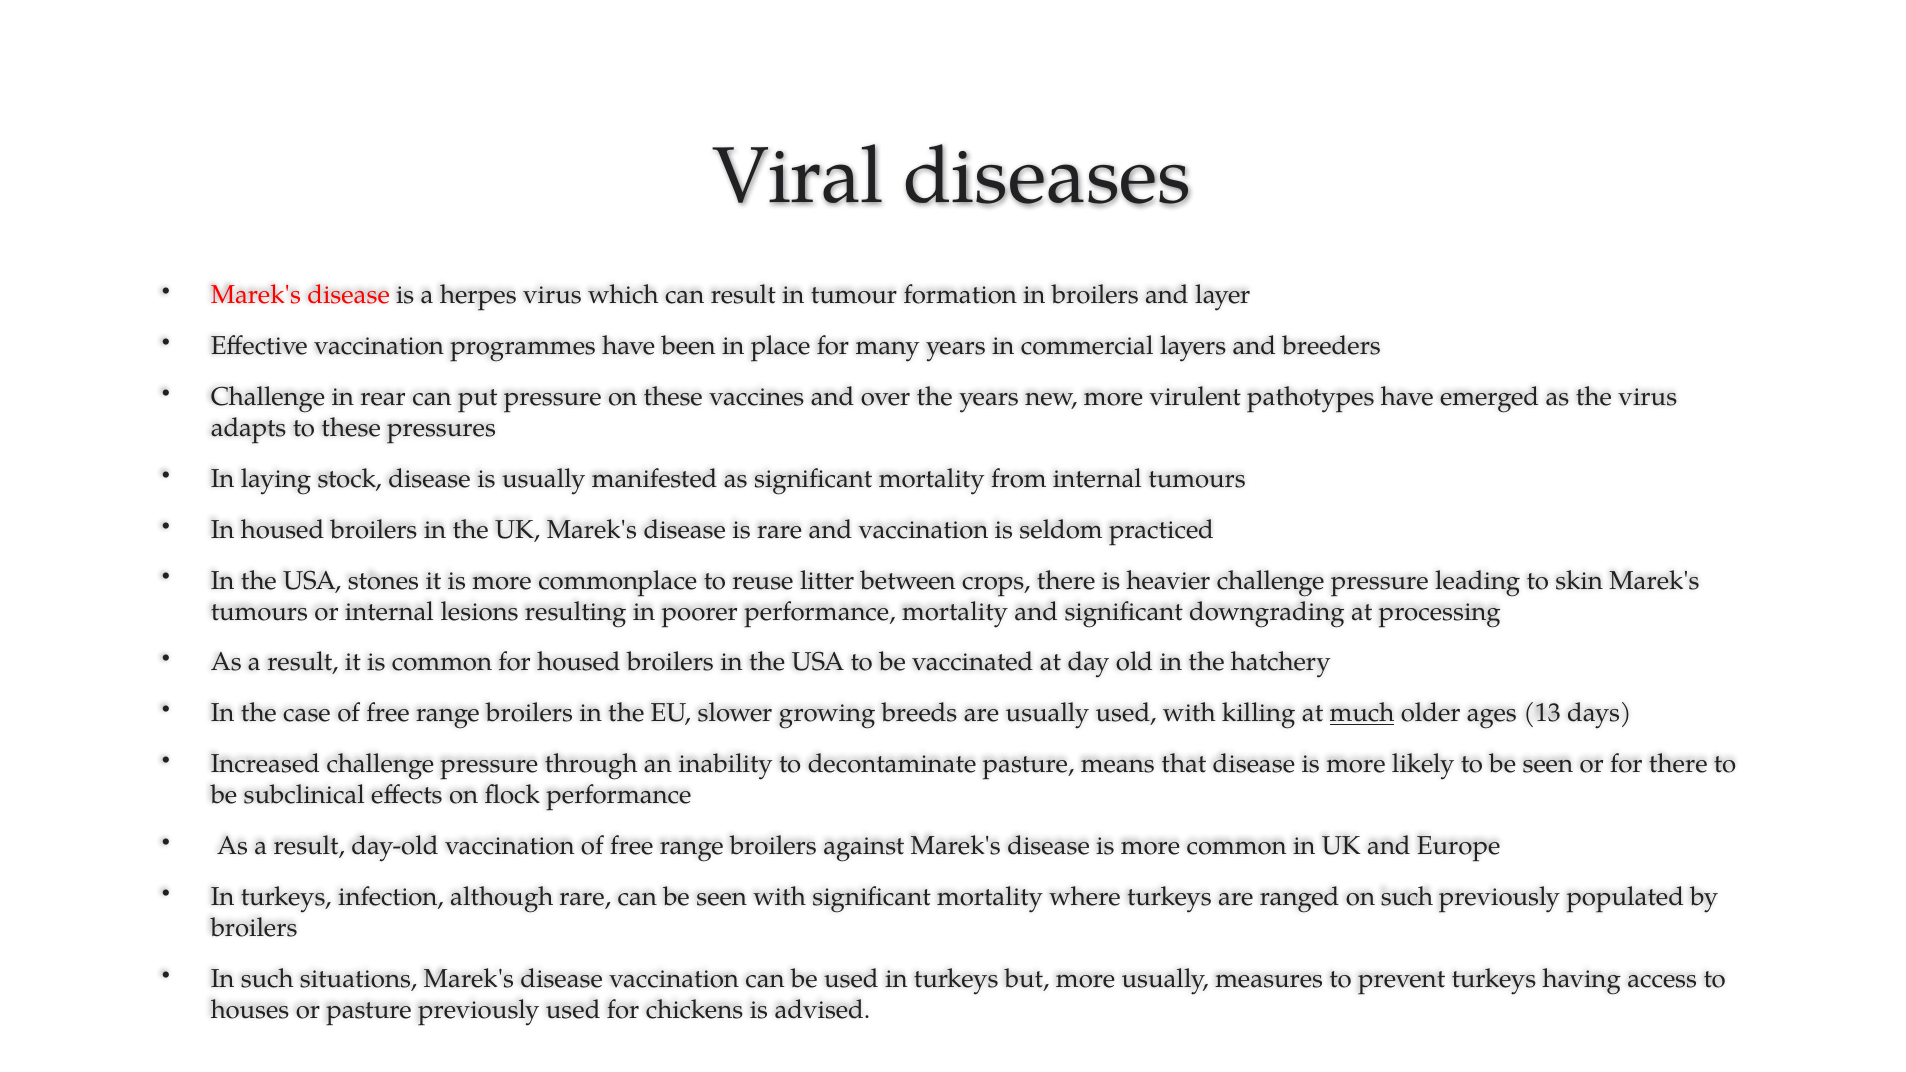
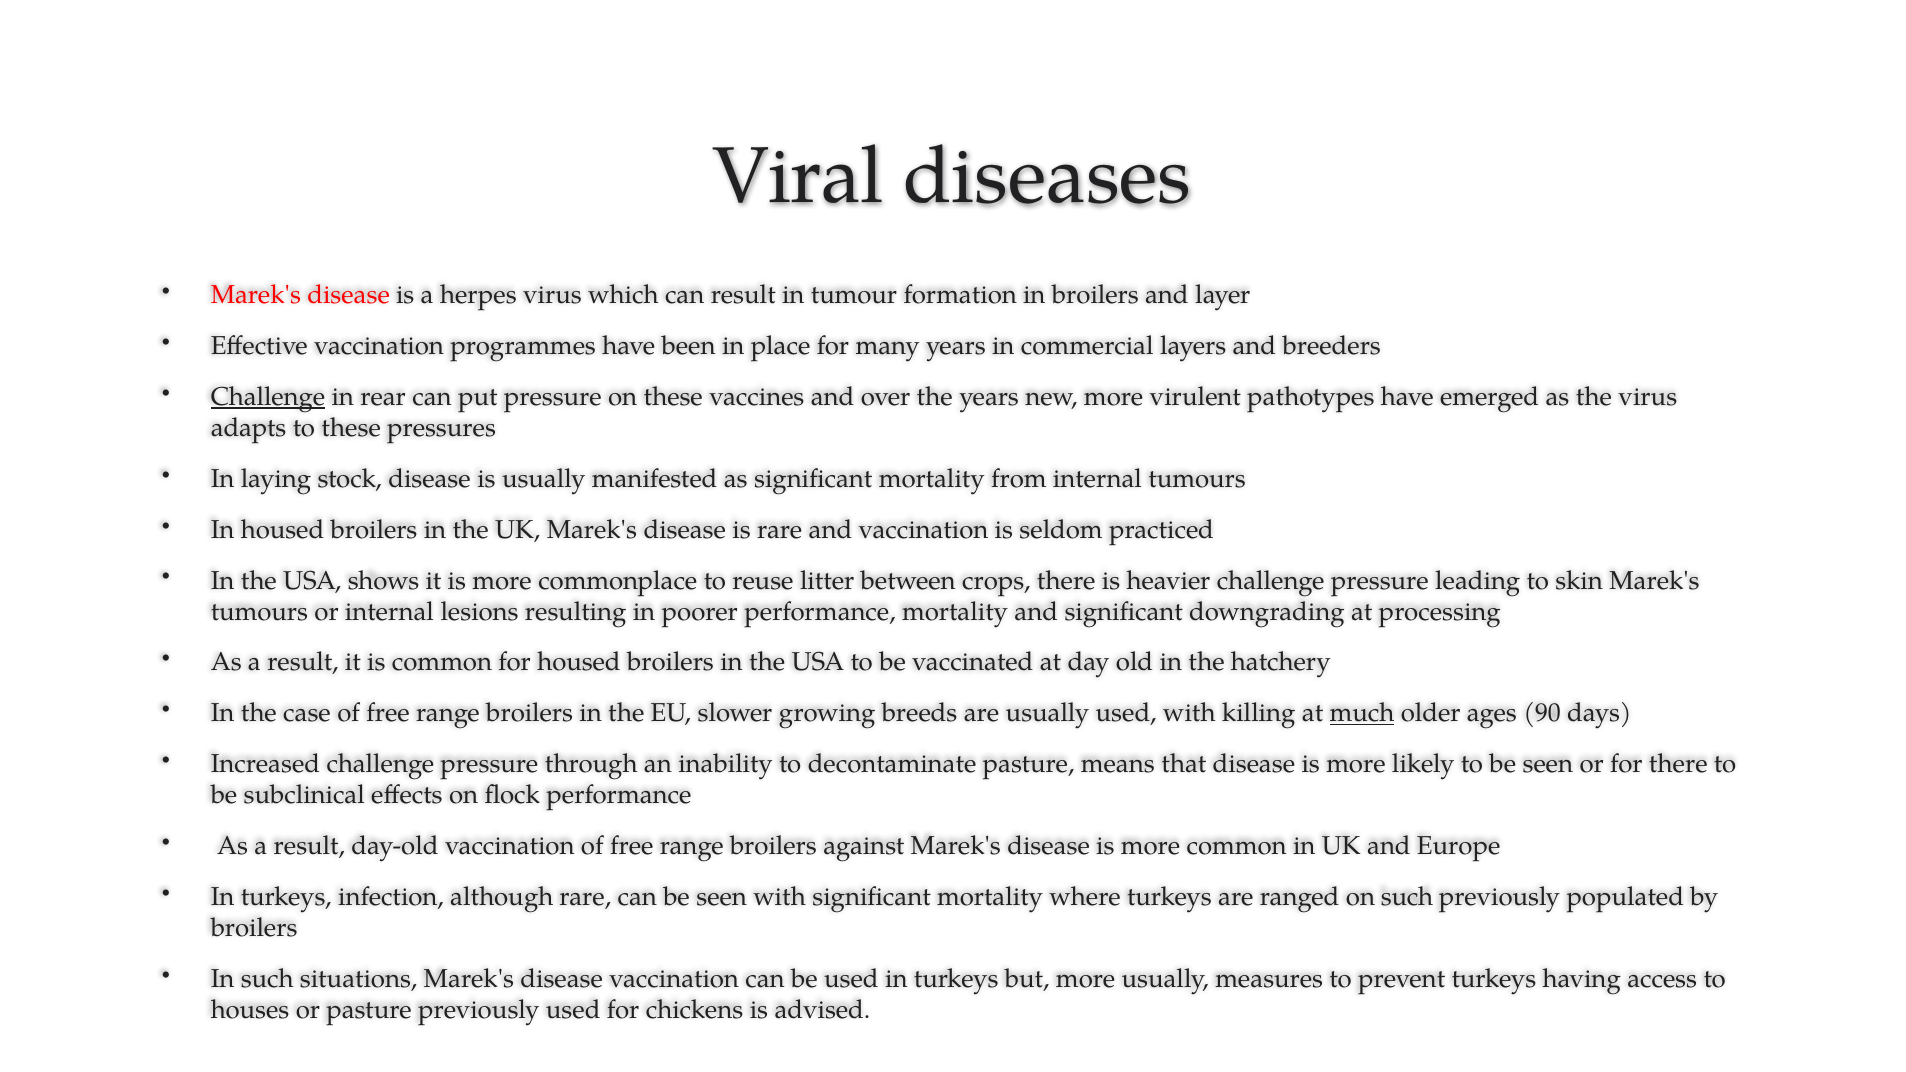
Challenge underline: none -> present (268, 397)
stones: stones -> shows (384, 581)
13: 13 -> 90 (1542, 713)
